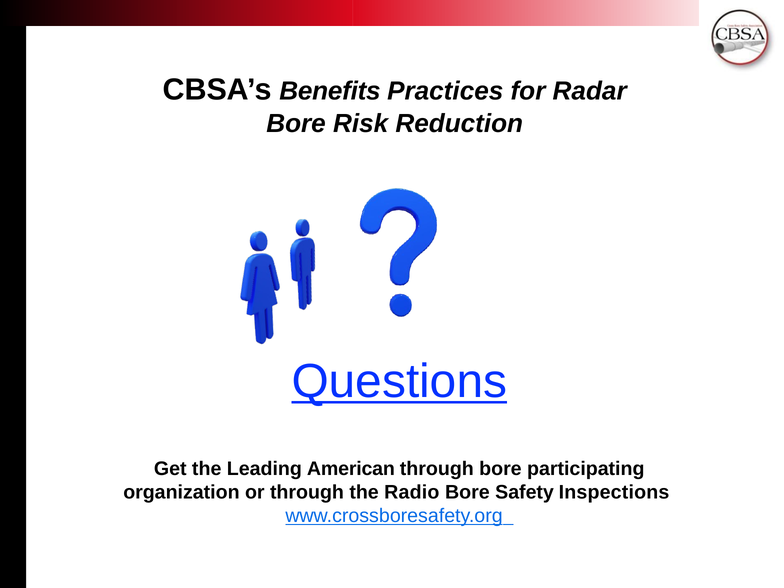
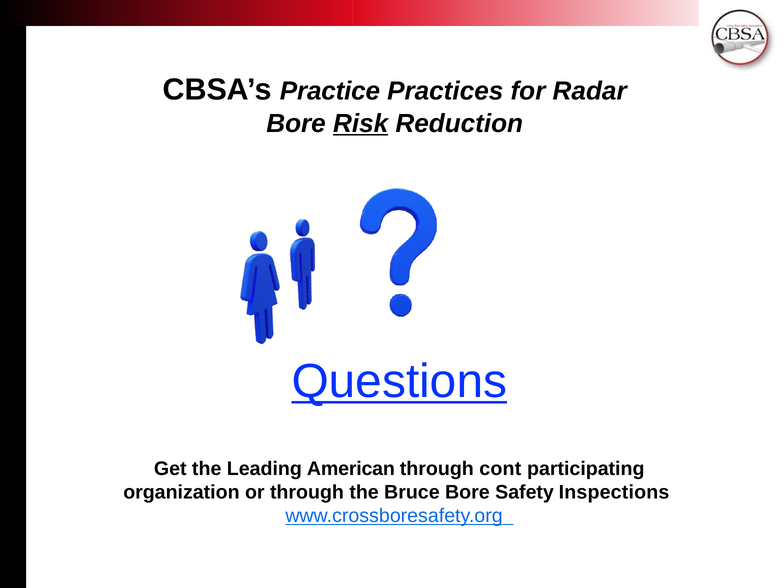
Benefits: Benefits -> Practice (330, 91)
Risk underline: none -> present (361, 124)
through bore: bore -> cont (500, 469)
Radio: Radio -> Bruce (412, 492)
